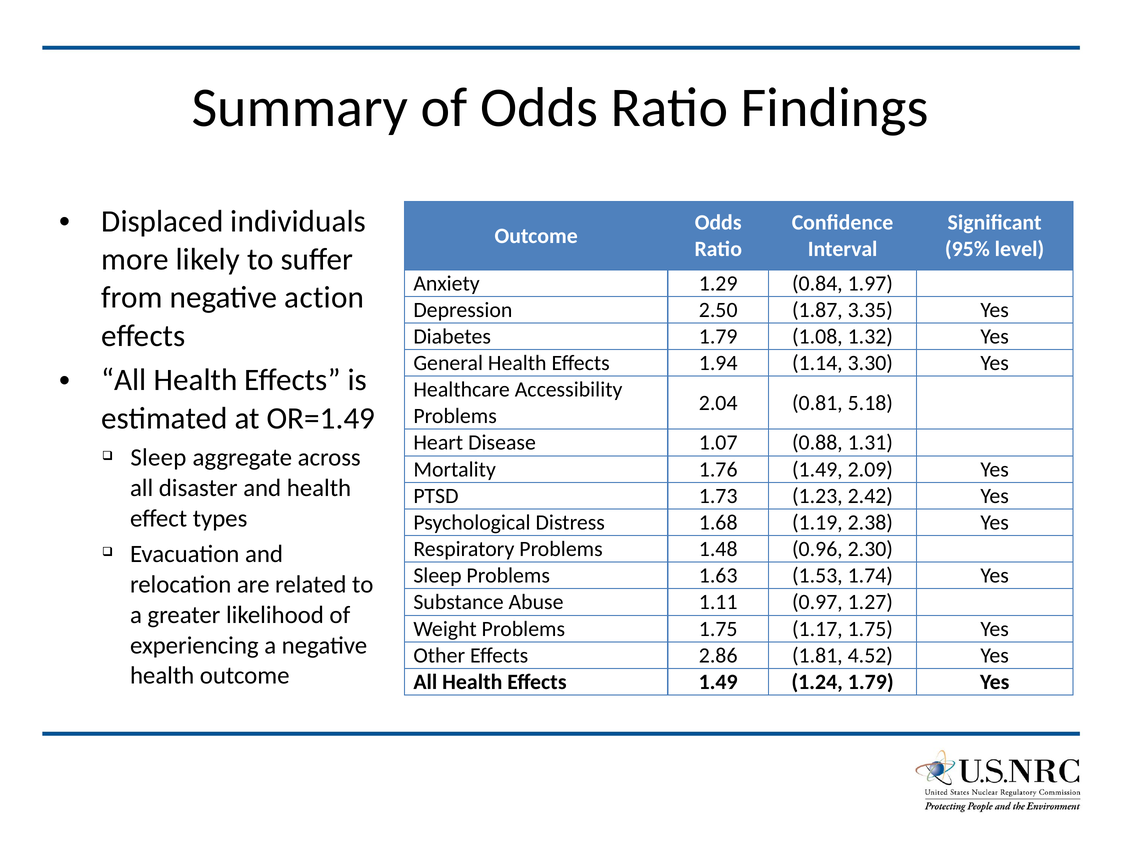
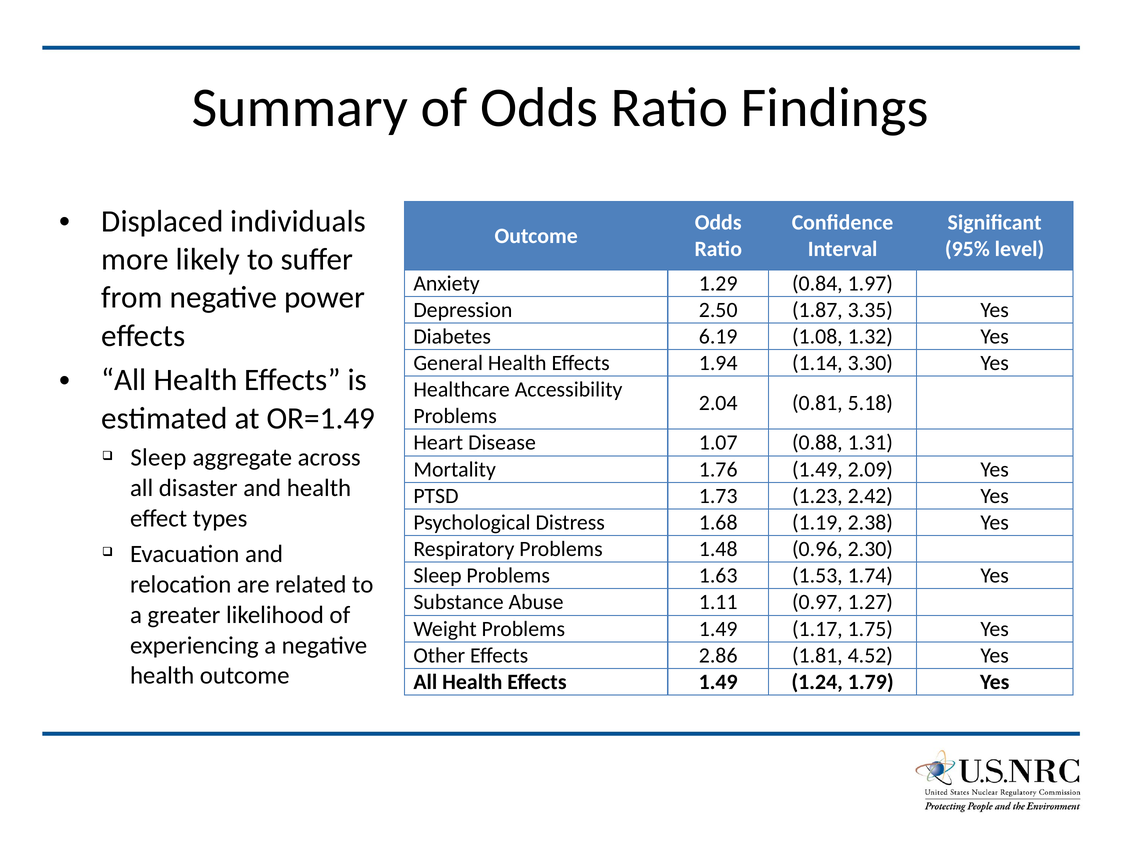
action: action -> power (325, 298)
Diabetes 1.79: 1.79 -> 6.19 (718, 336)
Problems 1.75: 1.75 -> 1.49 (718, 629)
